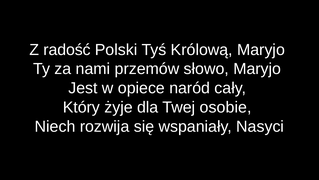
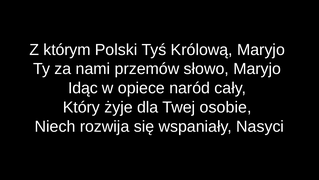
radość: radość -> którym (67, 50)
Jest: Jest -> Idąc (83, 88)
